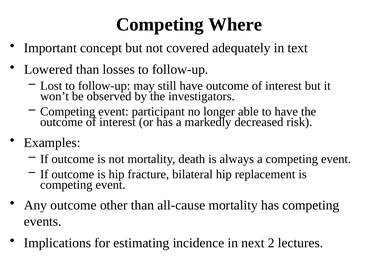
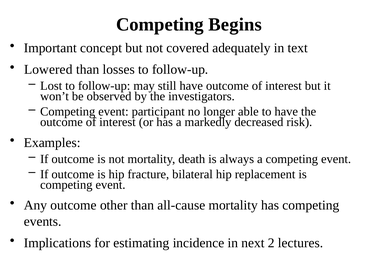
Where: Where -> Begins (235, 25)
